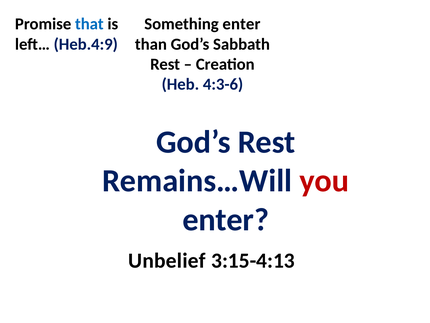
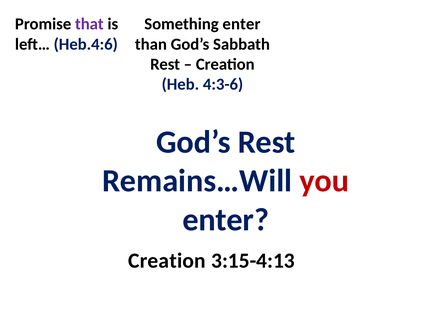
that colour: blue -> purple (89, 24)
Heb.4:9: Heb.4:9 -> Heb.4:6 (86, 44)
Unbelief: Unbelief -> Creation (167, 260)
